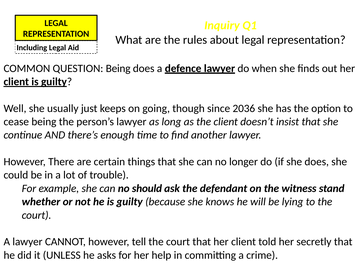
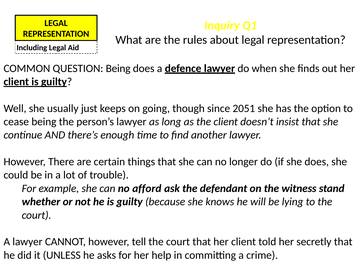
2036: 2036 -> 2051 (244, 108)
should: should -> afford (147, 188)
